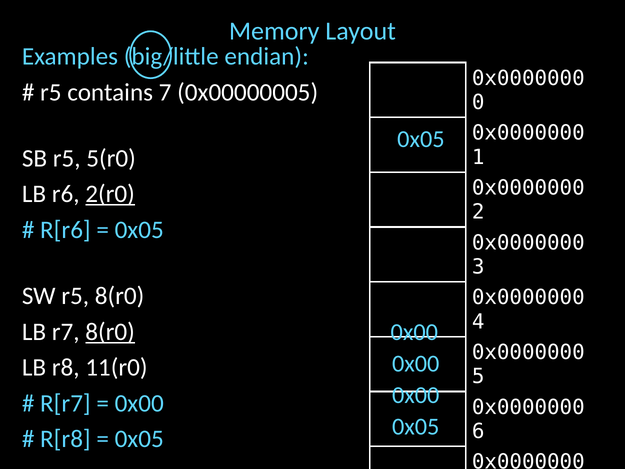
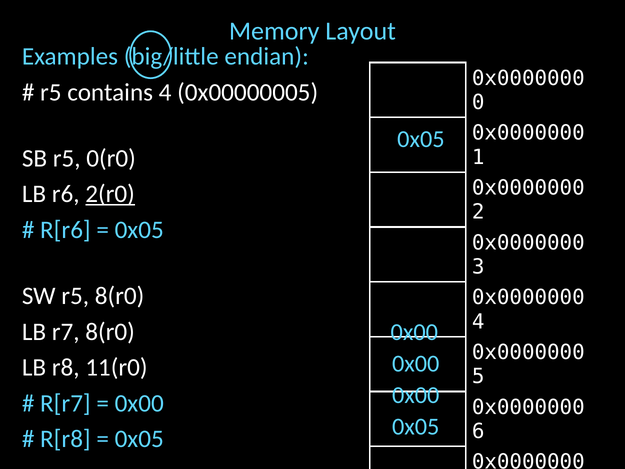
contains 7: 7 -> 4 (165, 92)
5(r0: 5(r0 -> 0(r0 (111, 158)
8(r0 underline: present -> none (110, 332)
